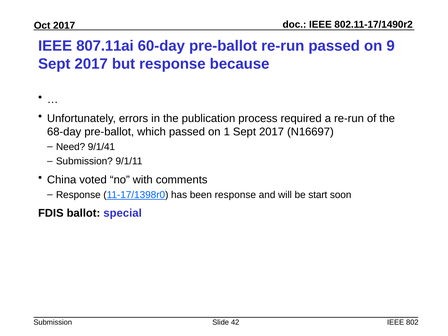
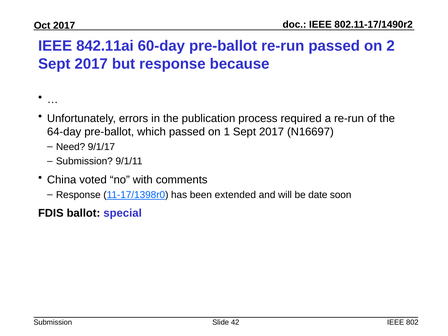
807.11ai: 807.11ai -> 842.11ai (105, 46)
9: 9 -> 2 (391, 46)
68-day: 68-day -> 64-day (64, 132)
9/1/41: 9/1/41 -> 9/1/17 (101, 147)
been response: response -> extended (235, 195)
start: start -> date (318, 195)
